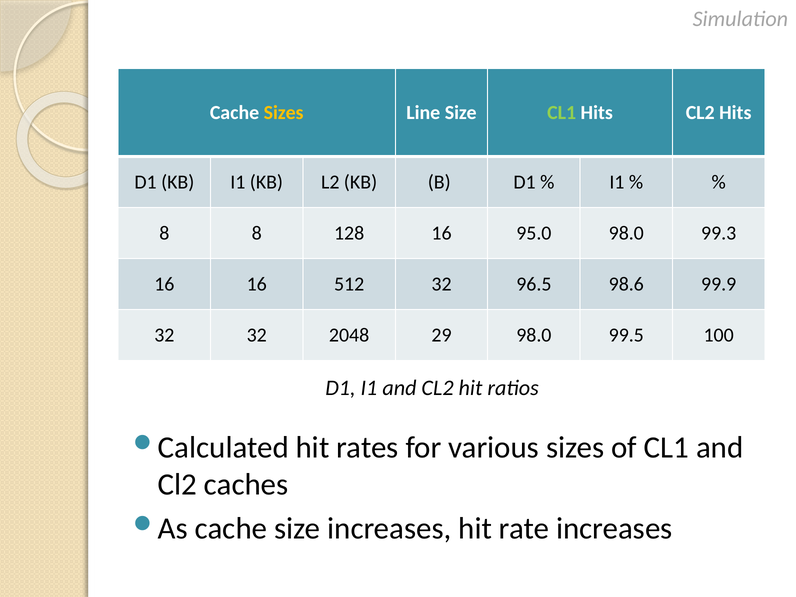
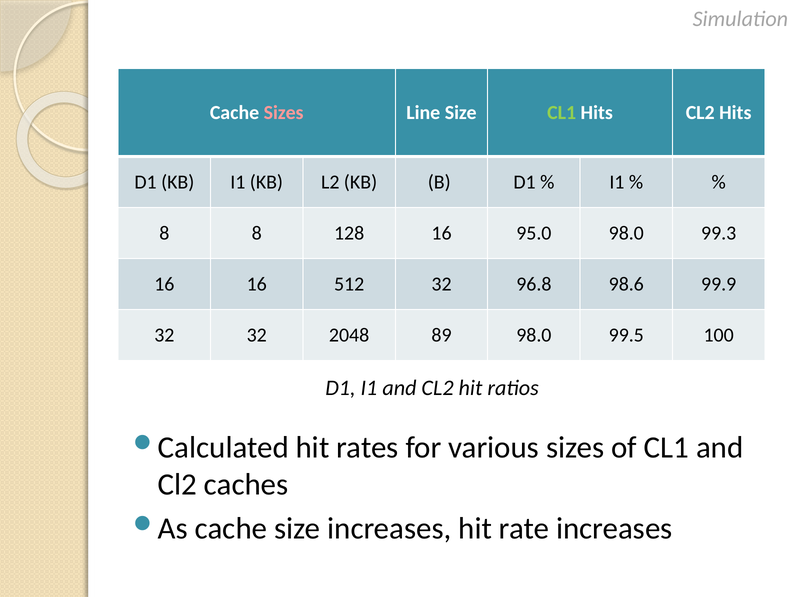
Sizes colour: yellow -> pink (284, 113)
96.5: 96.5 -> 96.8 (534, 284)
29: 29 -> 89 (442, 335)
